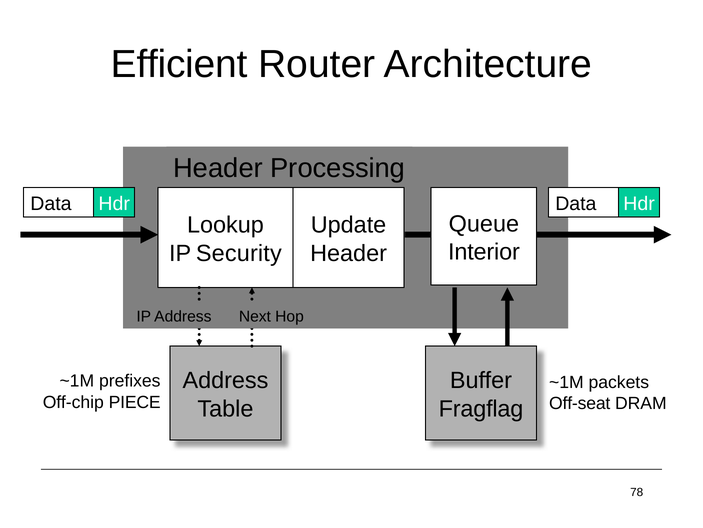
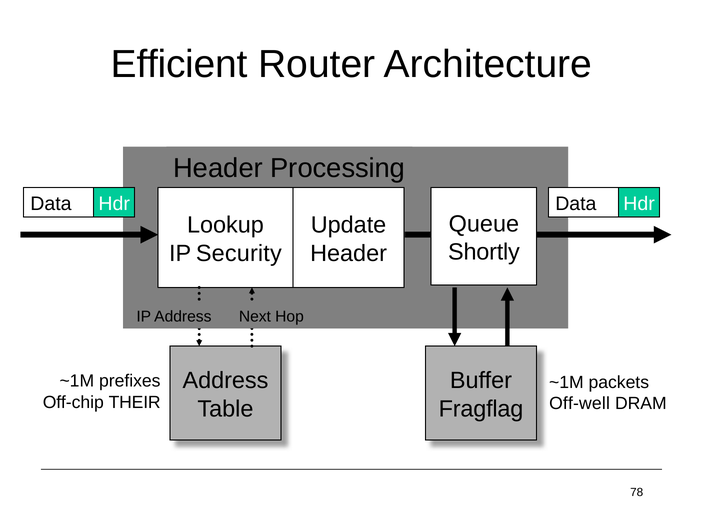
Interior: Interior -> Shortly (484, 252)
PIECE: PIECE -> THEIR (135, 402)
Off-seat: Off-seat -> Off-well (580, 403)
